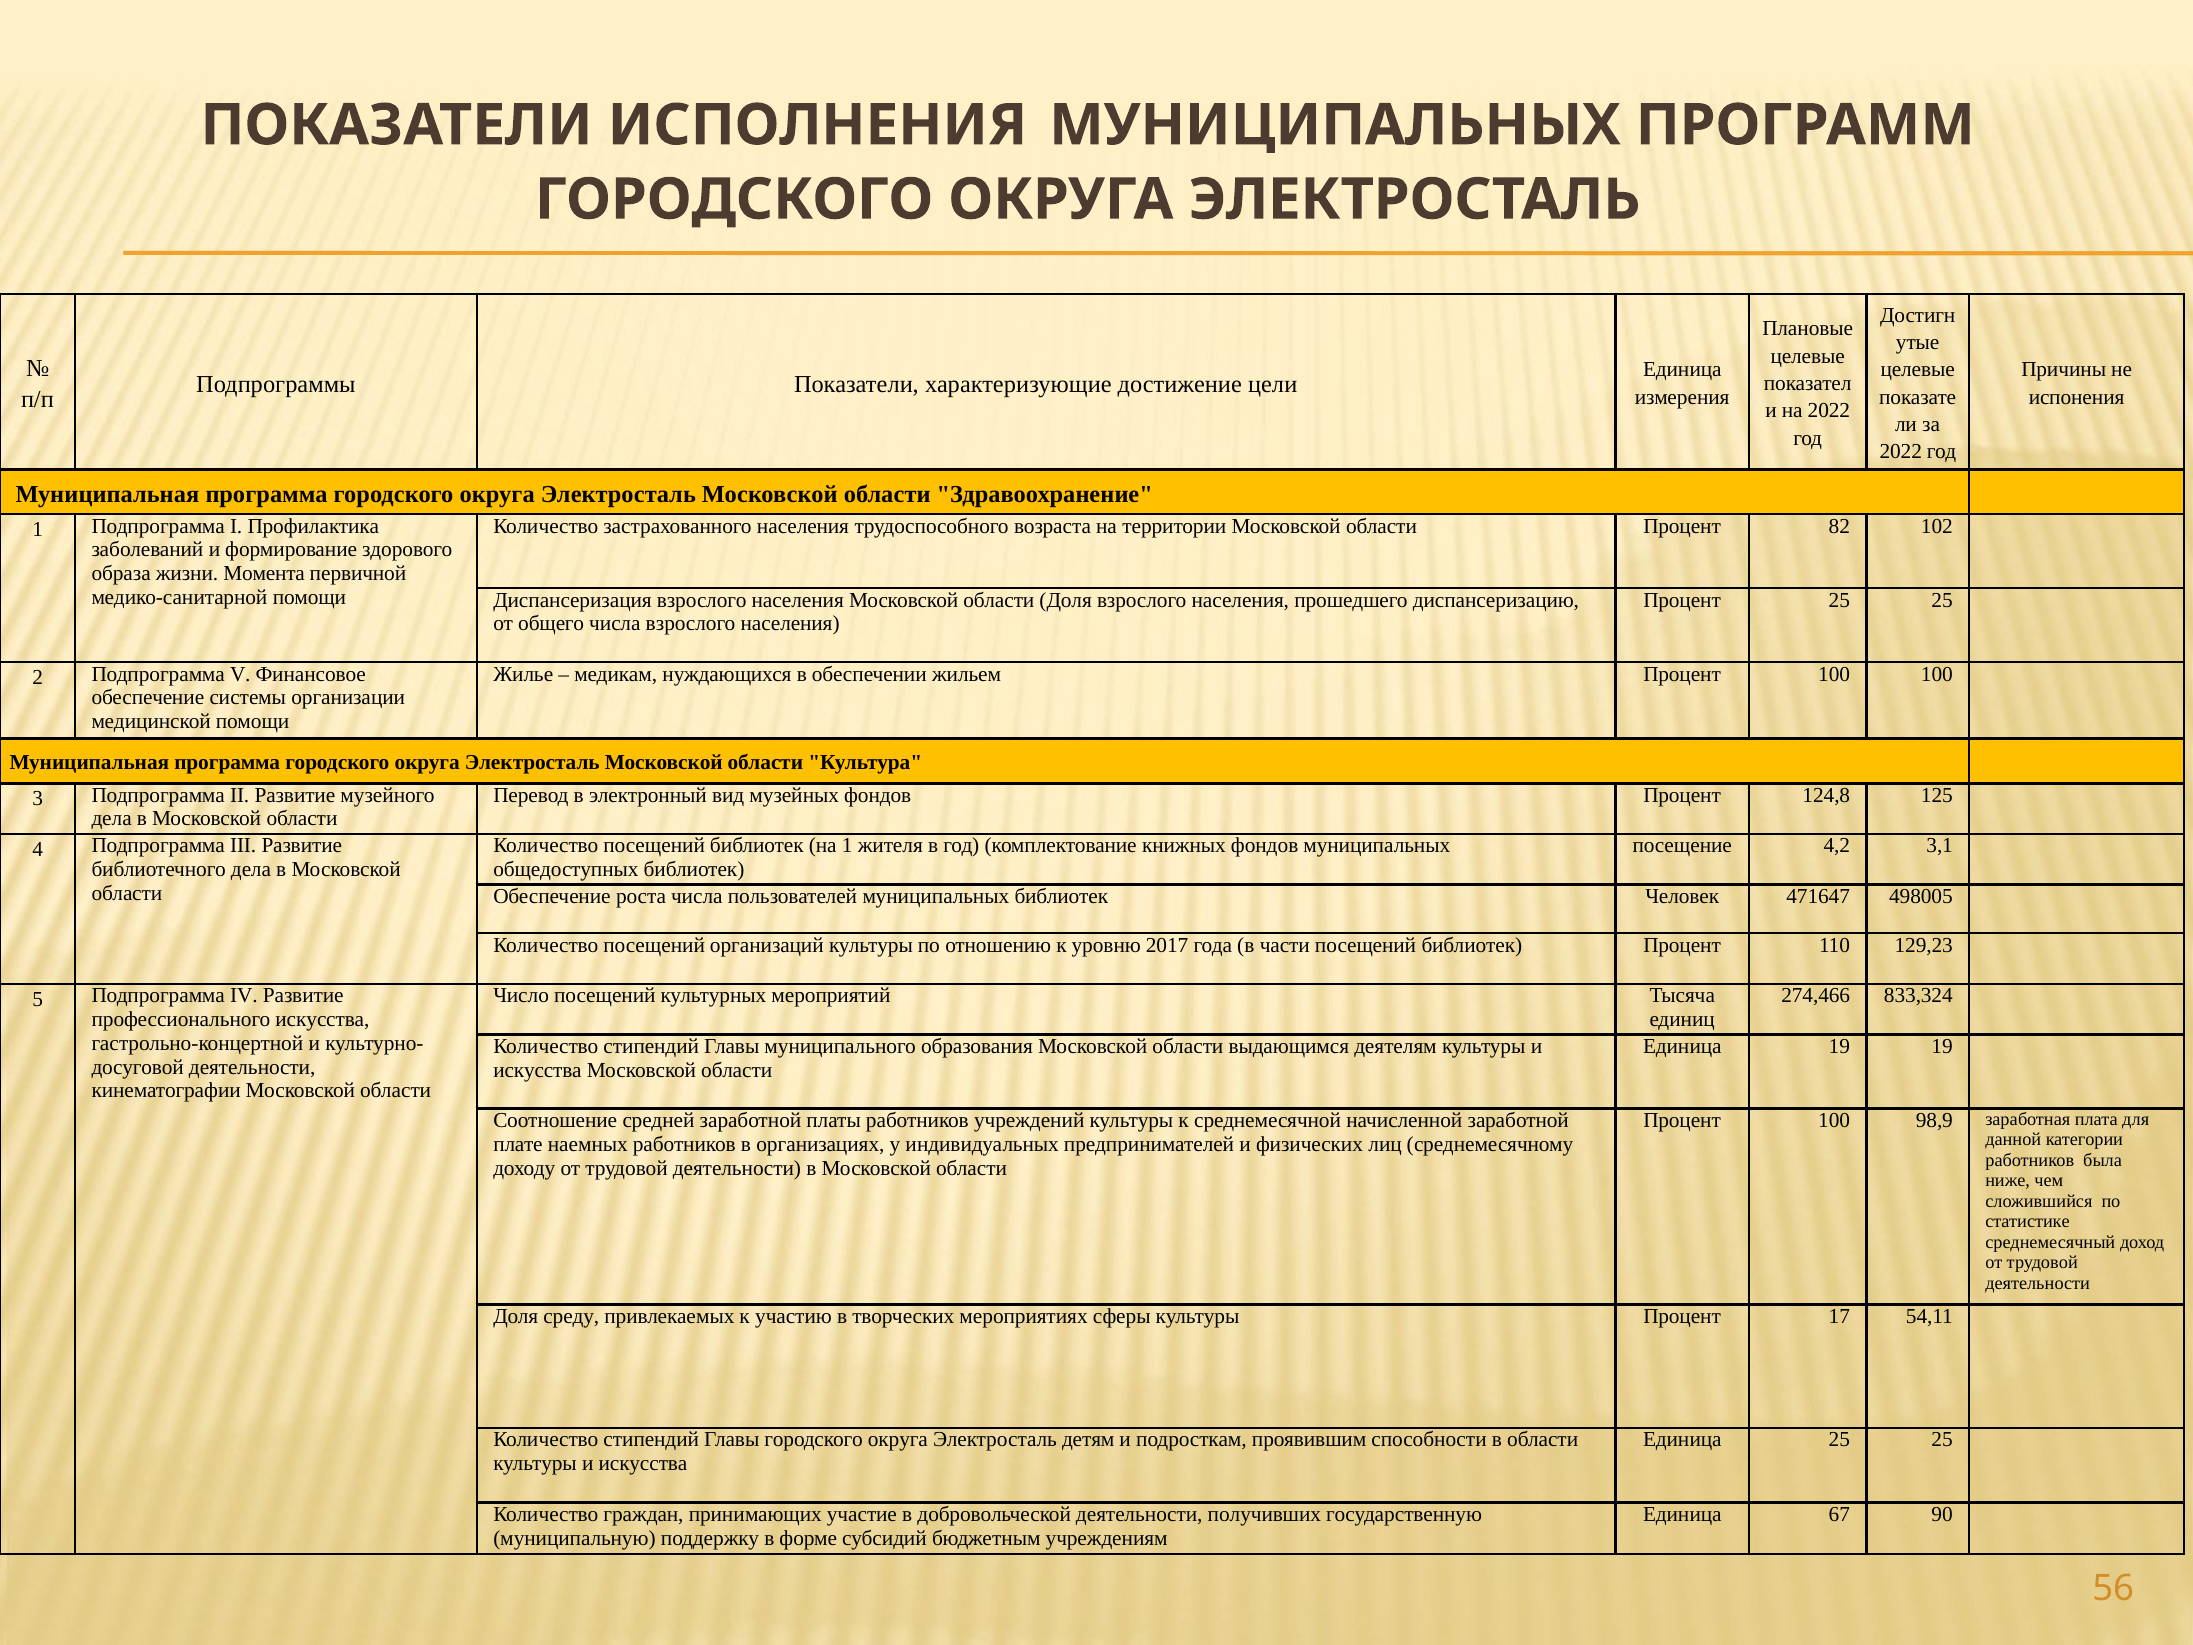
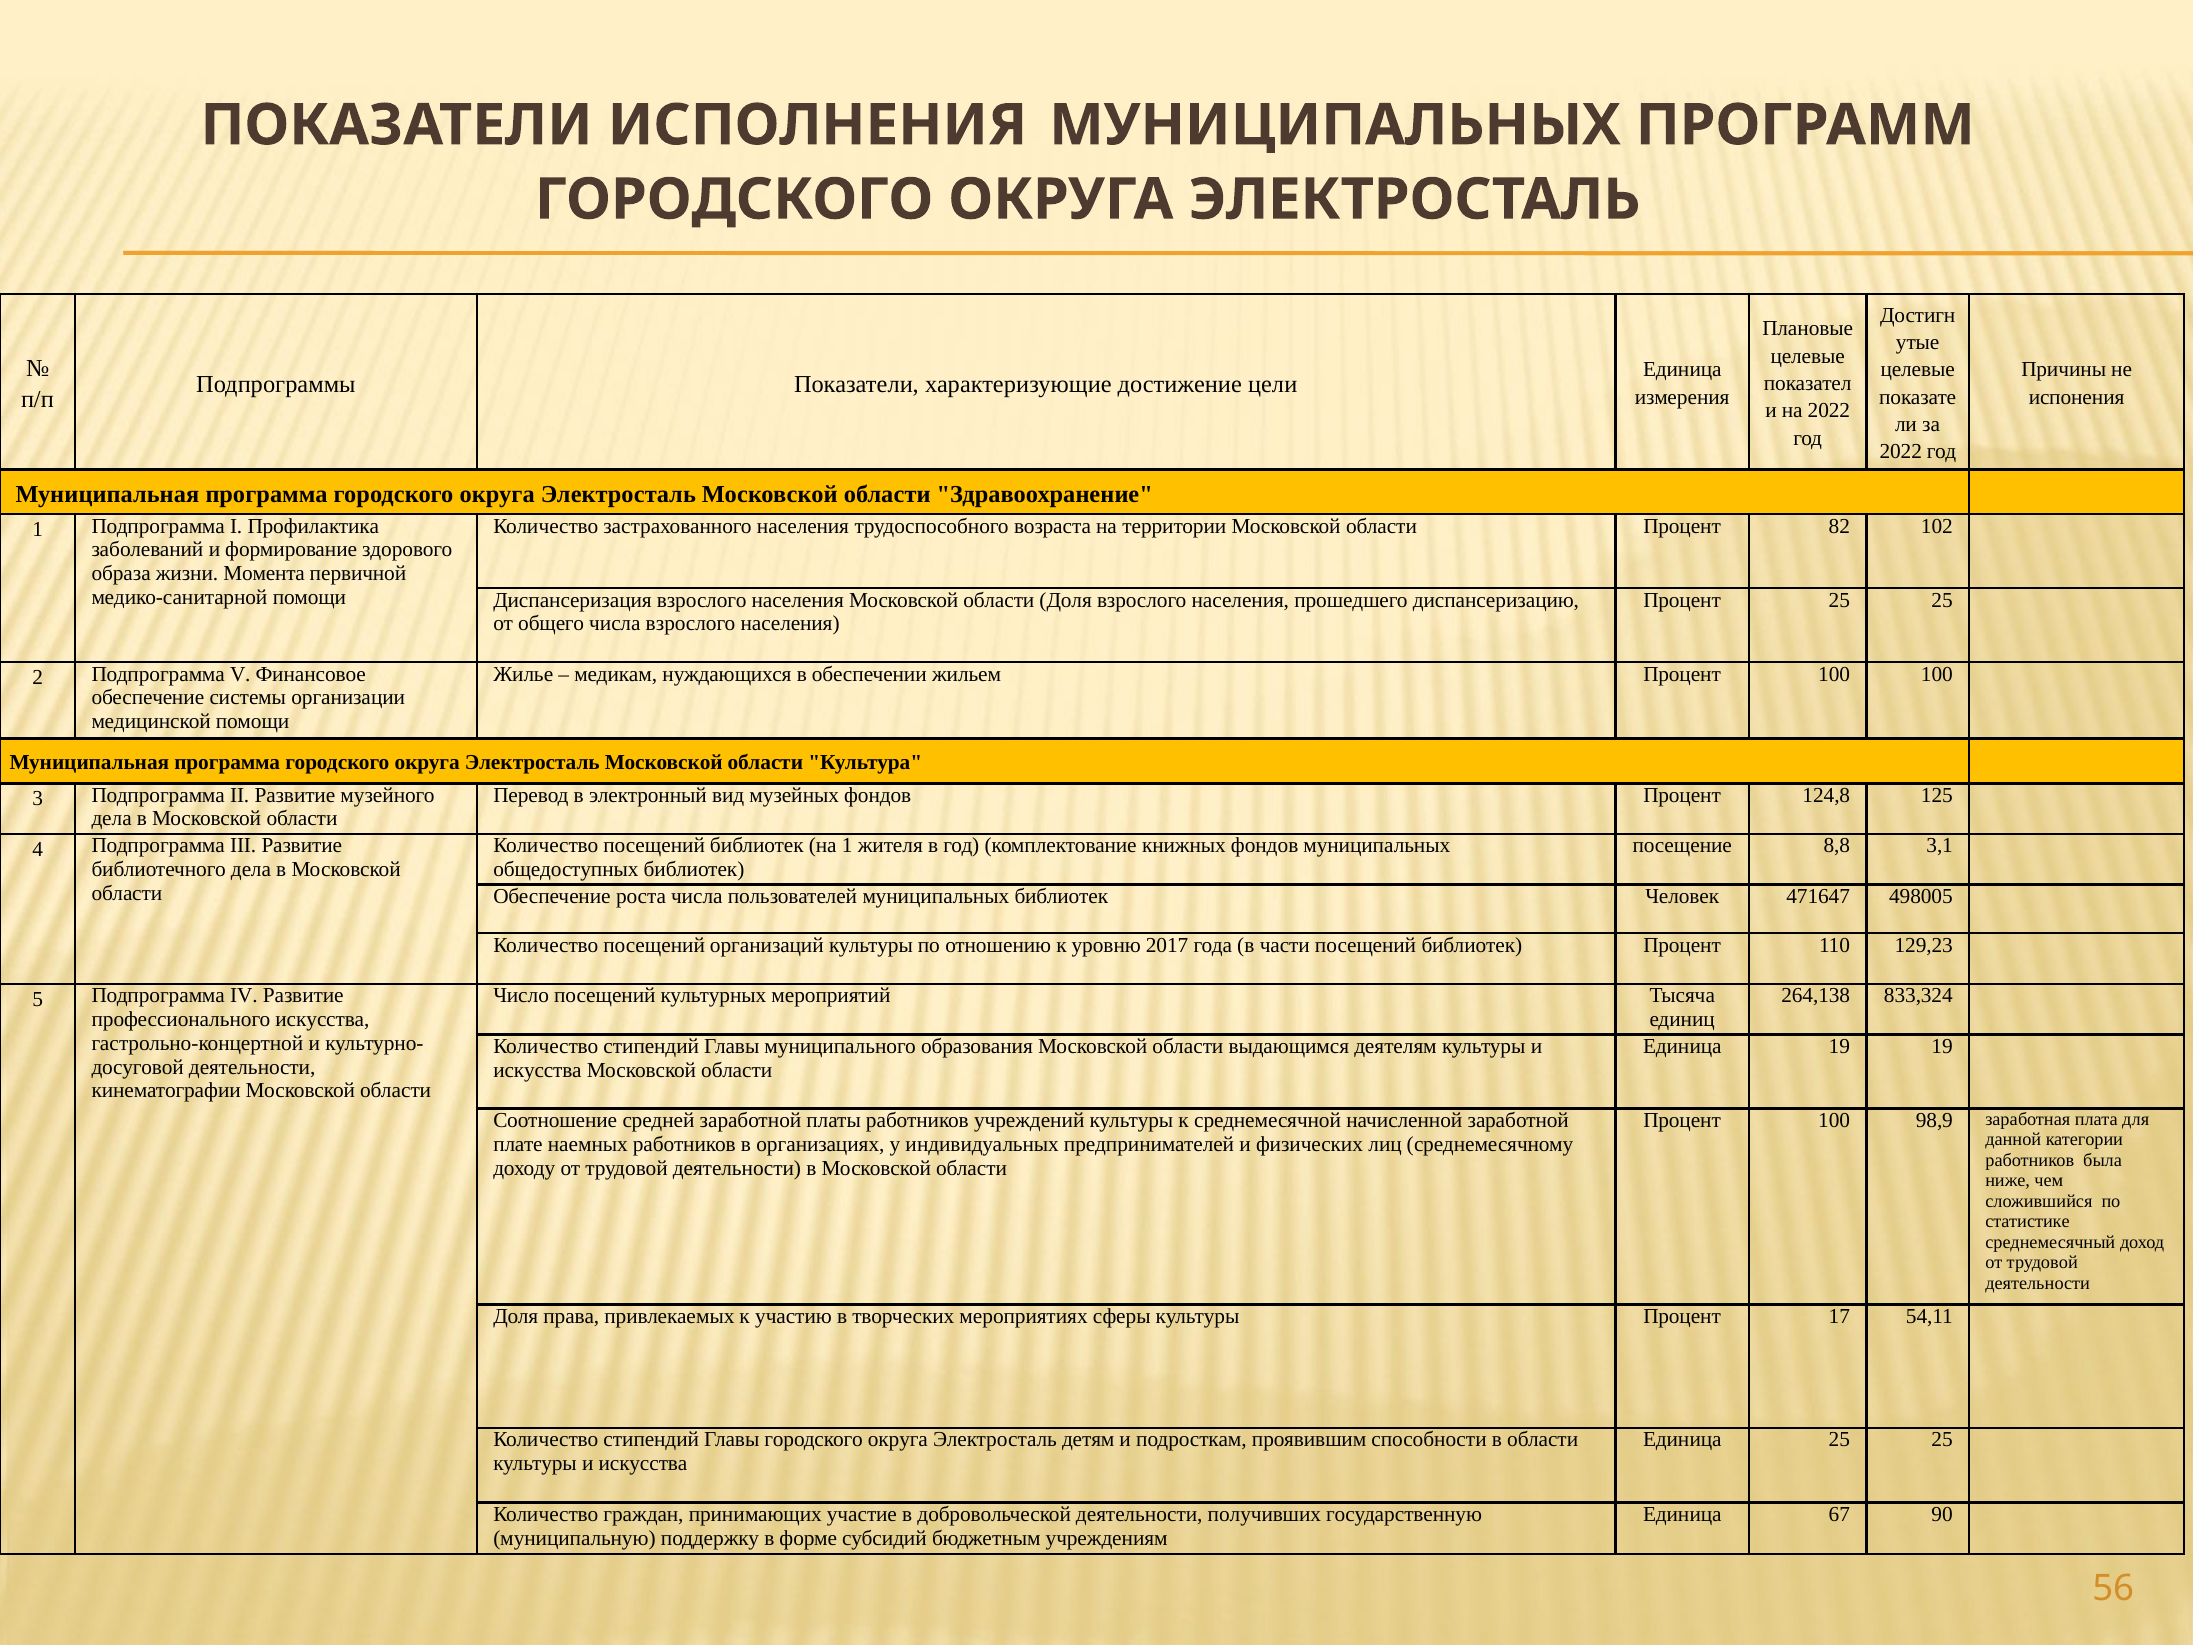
4,2: 4,2 -> 8,8 (1837, 846)
274,466: 274,466 -> 264,138 (1816, 996)
среду: среду -> права (571, 1316)
